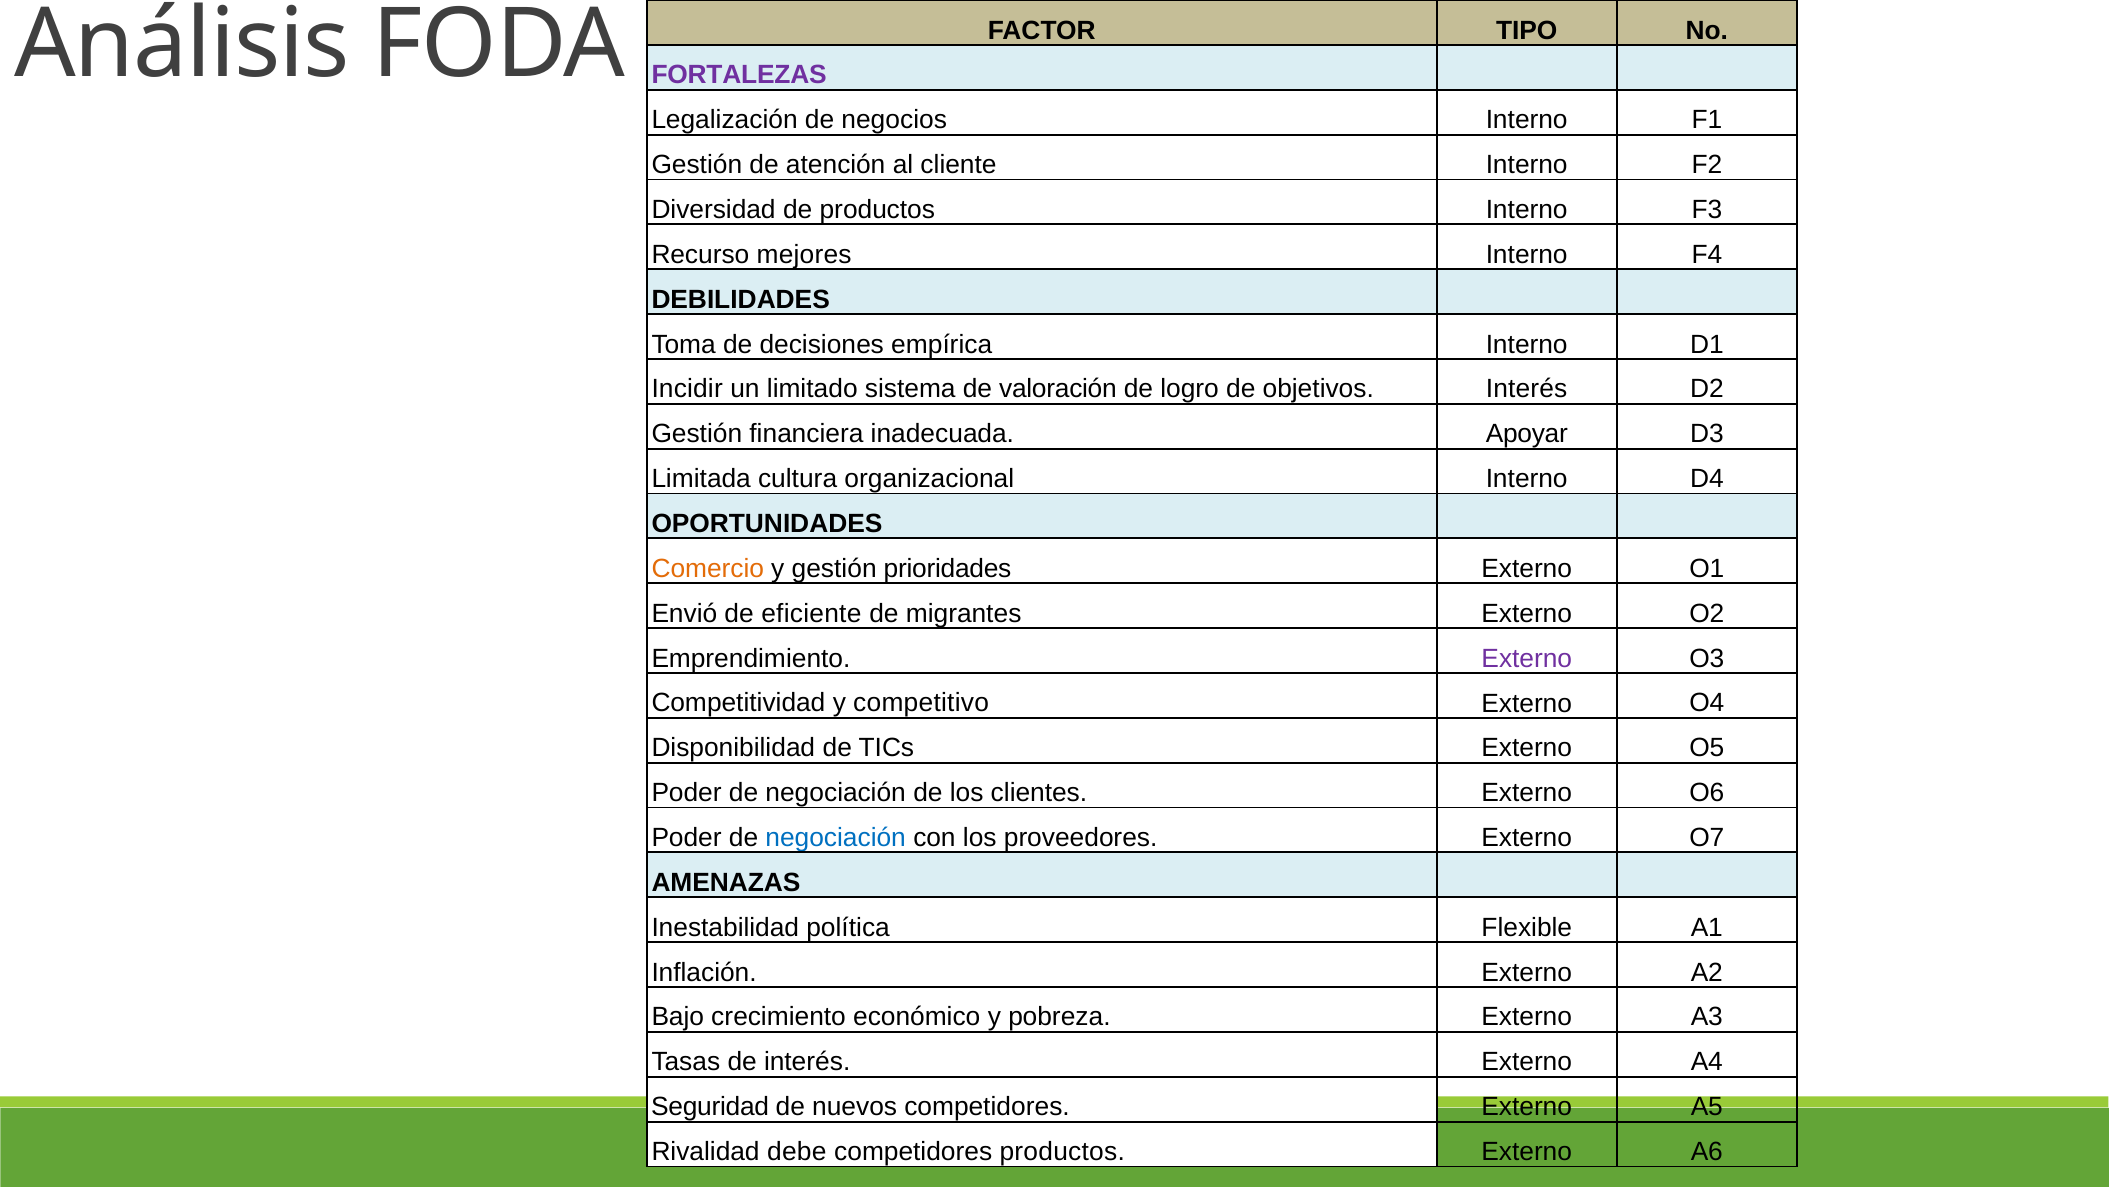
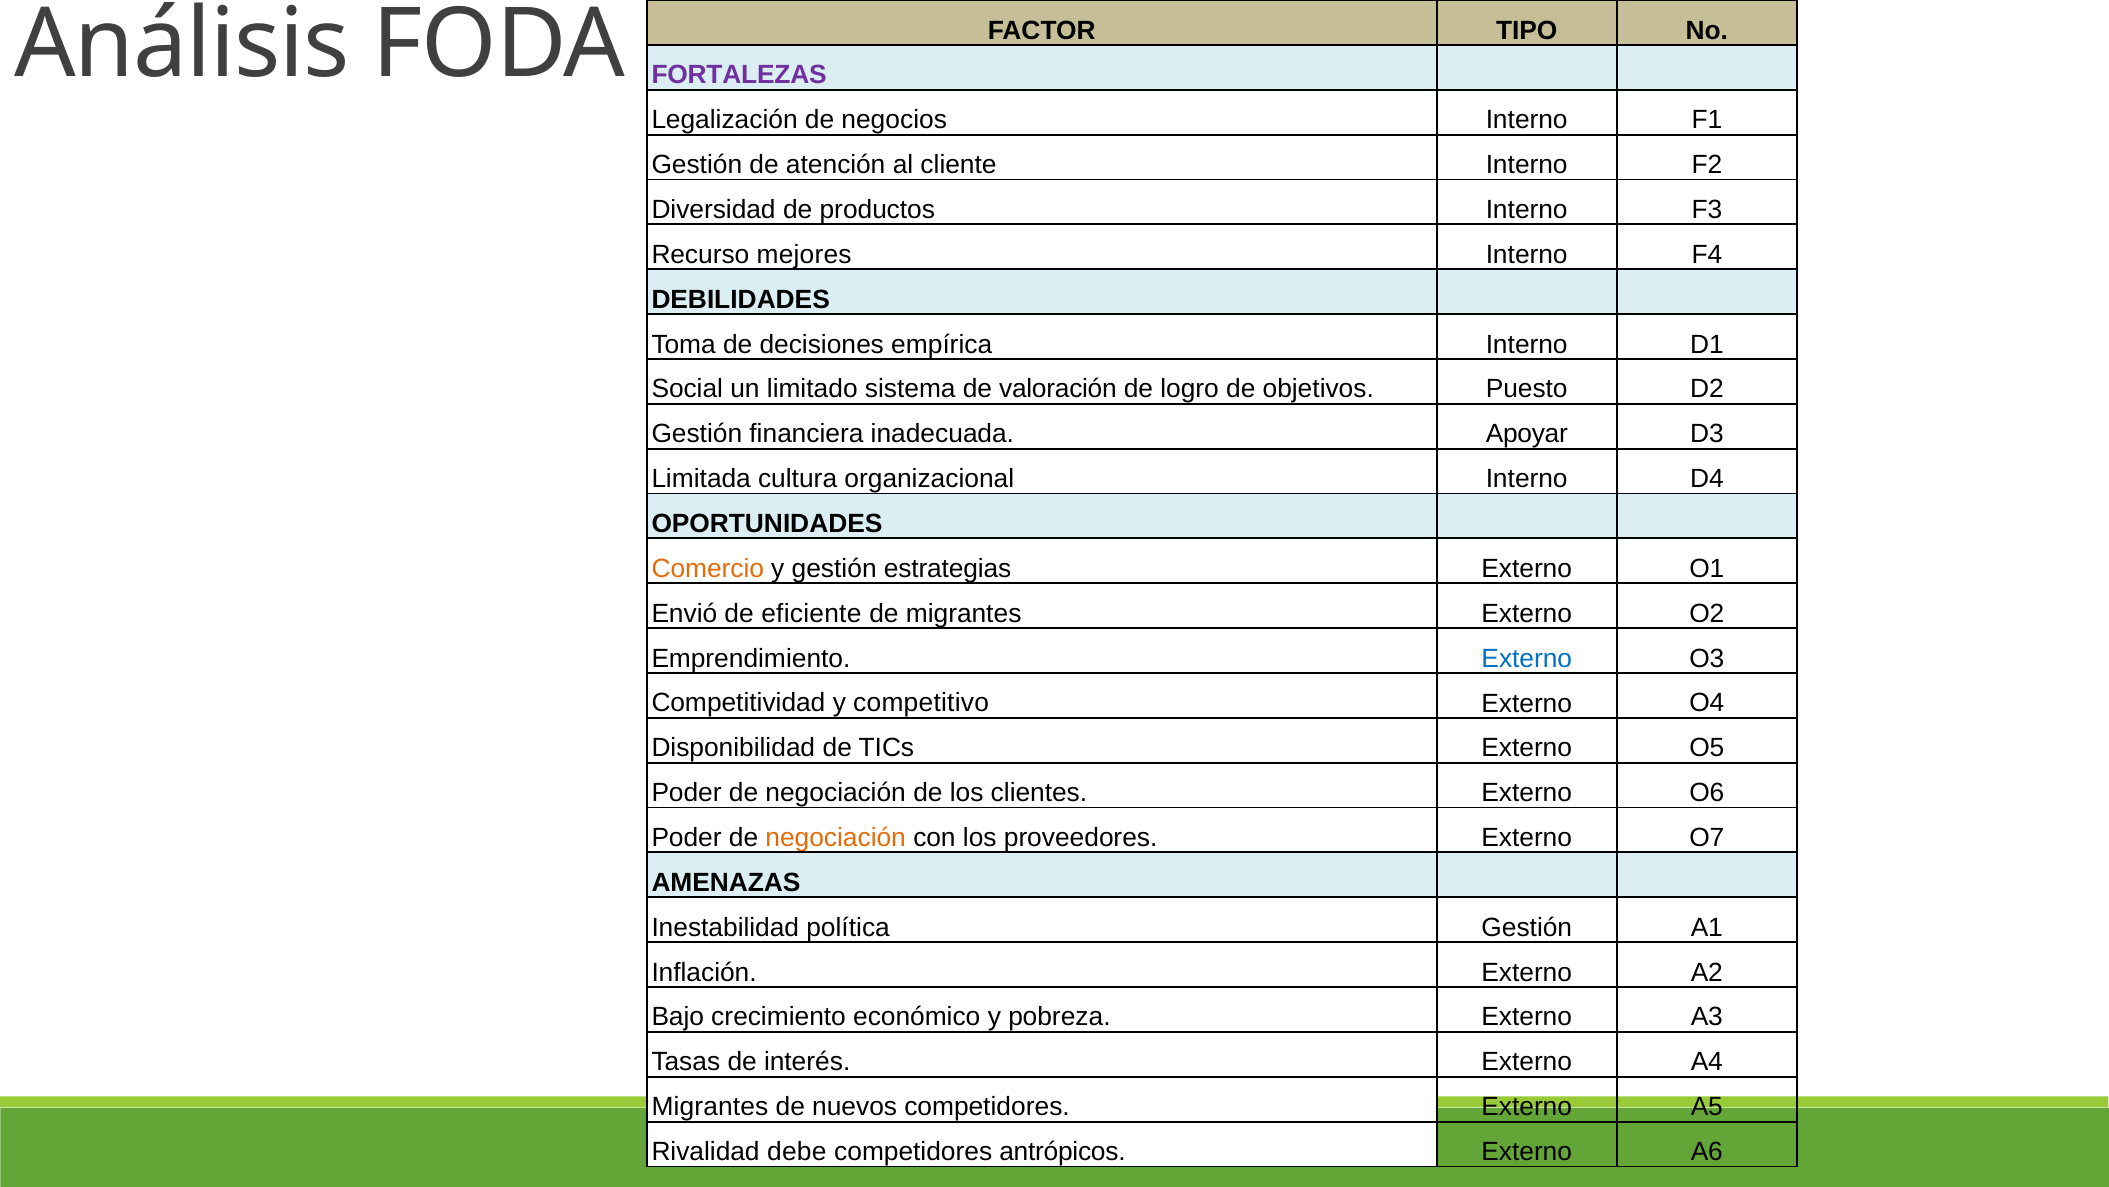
Incidir: Incidir -> Social (687, 389)
objetivos Interés: Interés -> Puesto (1527, 389)
prioridades: prioridades -> estrategias (948, 568)
Externo colour: purple -> blue (1527, 658)
negociación colour: blue -> orange (836, 837)
política Flexible: Flexible -> Gestión (1527, 927)
Seguridad: Seguridad -> Migrantes (710, 1106)
competidores productos: productos -> antrópicos (1062, 1151)
